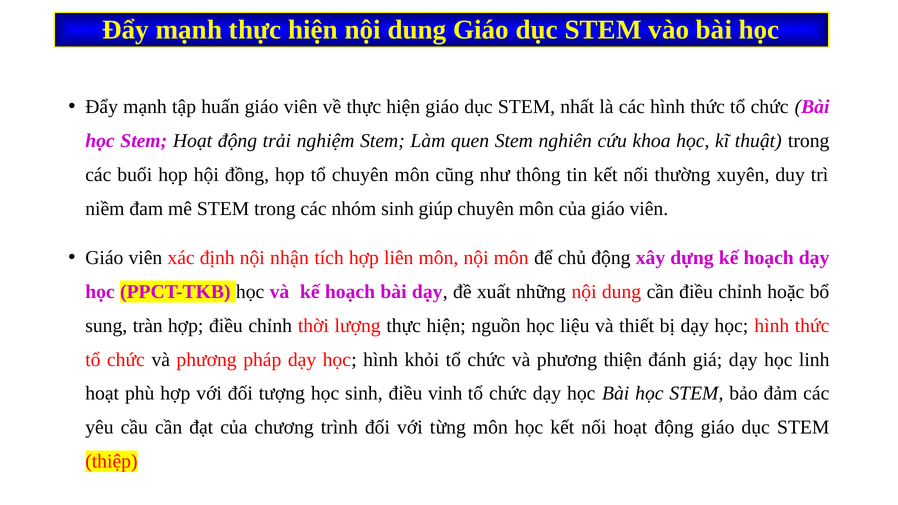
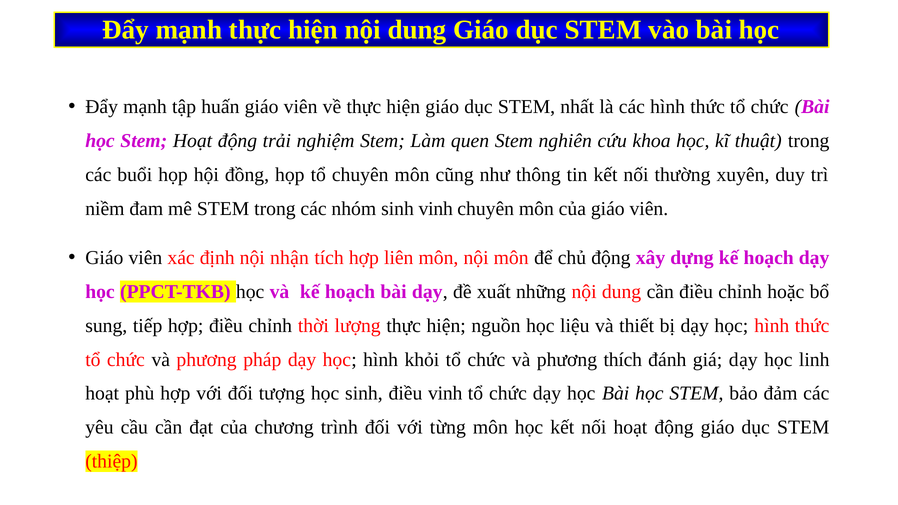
sinh giúp: giúp -> vinh (436, 209)
tràn: tràn -> tiếp (148, 326)
thiện: thiện -> thích (623, 360)
